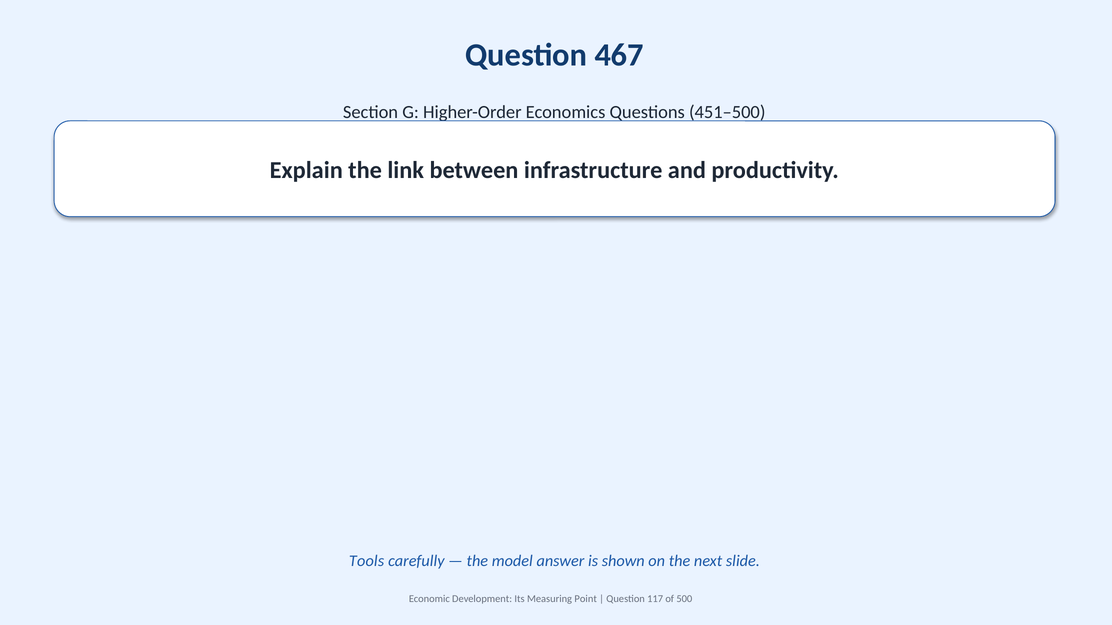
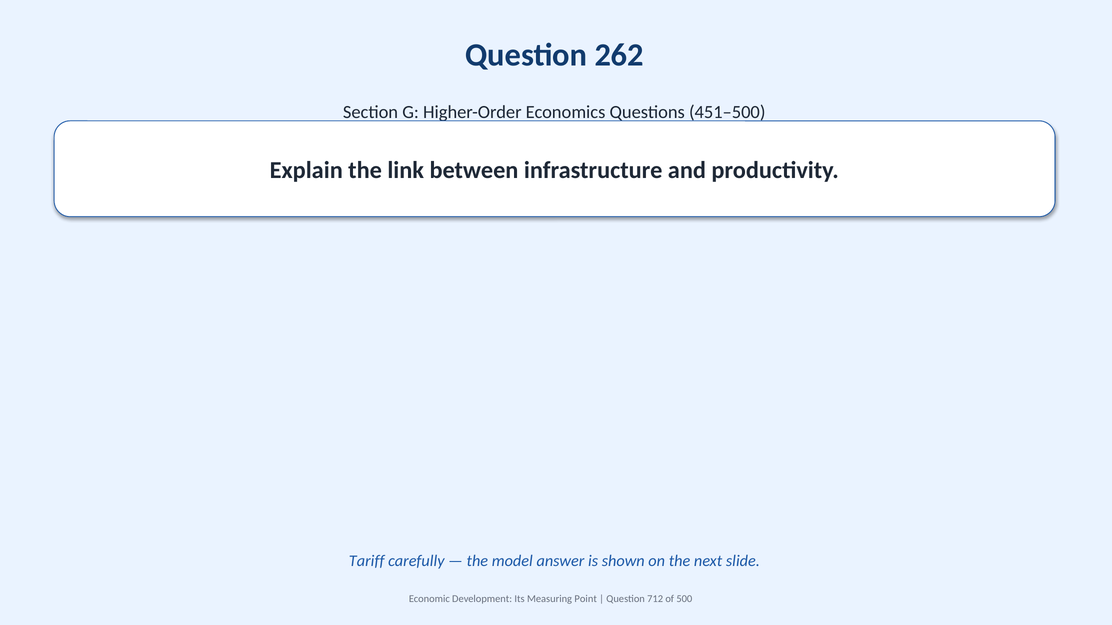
467: 467 -> 262 (619, 55)
Tools: Tools -> Tariff (367, 561)
117: 117 -> 712 (655, 599)
